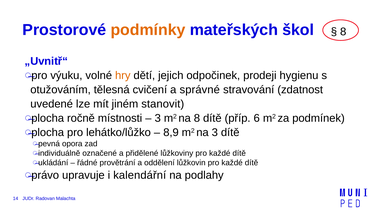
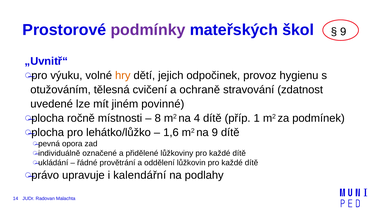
podmínky colour: orange -> purple (148, 30)
8: 8 -> 9 (343, 32)
prodeji: prodeji -> provoz (260, 76)
správné: správné -> ochraně (200, 90)
stanovit: stanovit -> povinné (163, 104)
3: 3 -> 8 (158, 118)
na 8: 8 -> 4 (197, 118)
6: 6 -> 1 (257, 118)
8,9: 8,9 -> 1,6 (171, 133)
na 3: 3 -> 9 (215, 133)
